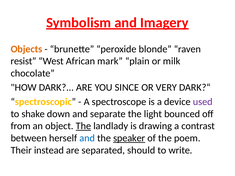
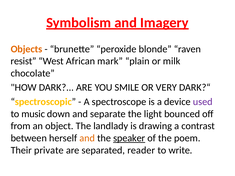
SINCE: SINCE -> SMILE (127, 88)
shake: shake -> music (33, 114)
The underline: present -> none (83, 126)
and colour: blue -> orange (87, 138)
instead: instead -> private (49, 150)
should: should -> reader (141, 150)
